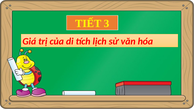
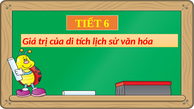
3: 3 -> 6 (107, 23)
